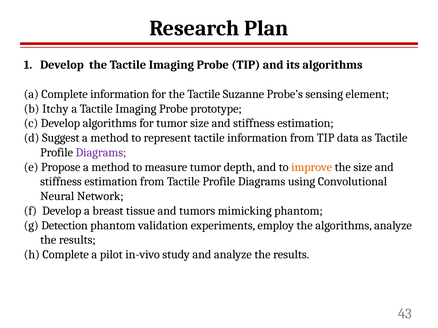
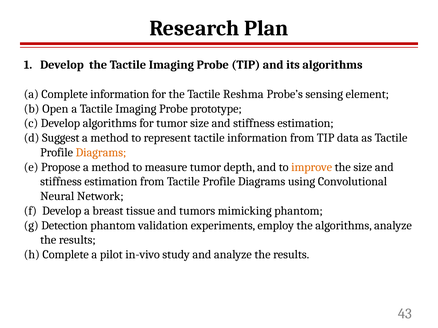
Suzanne: Suzanne -> Reshma (243, 94)
Itchy: Itchy -> Open (55, 109)
Diagrams colour: purple -> orange (101, 153)
